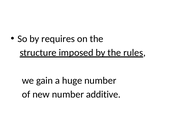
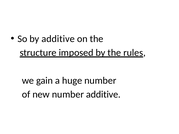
by requires: requires -> additive (58, 39)
